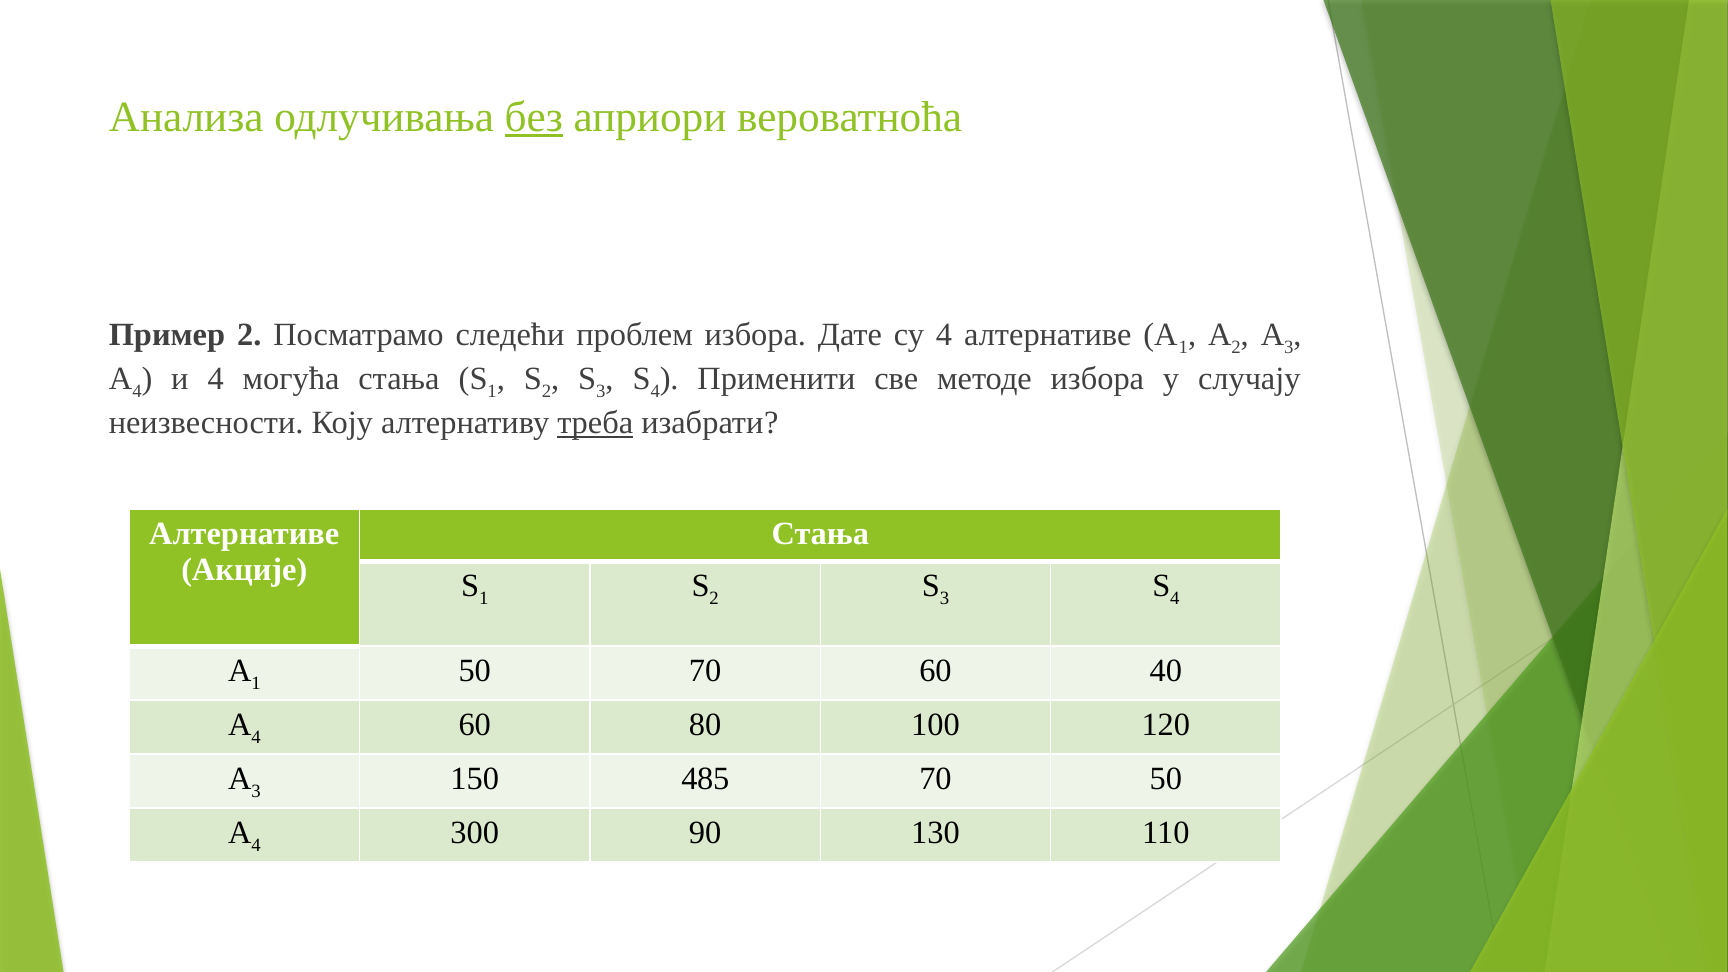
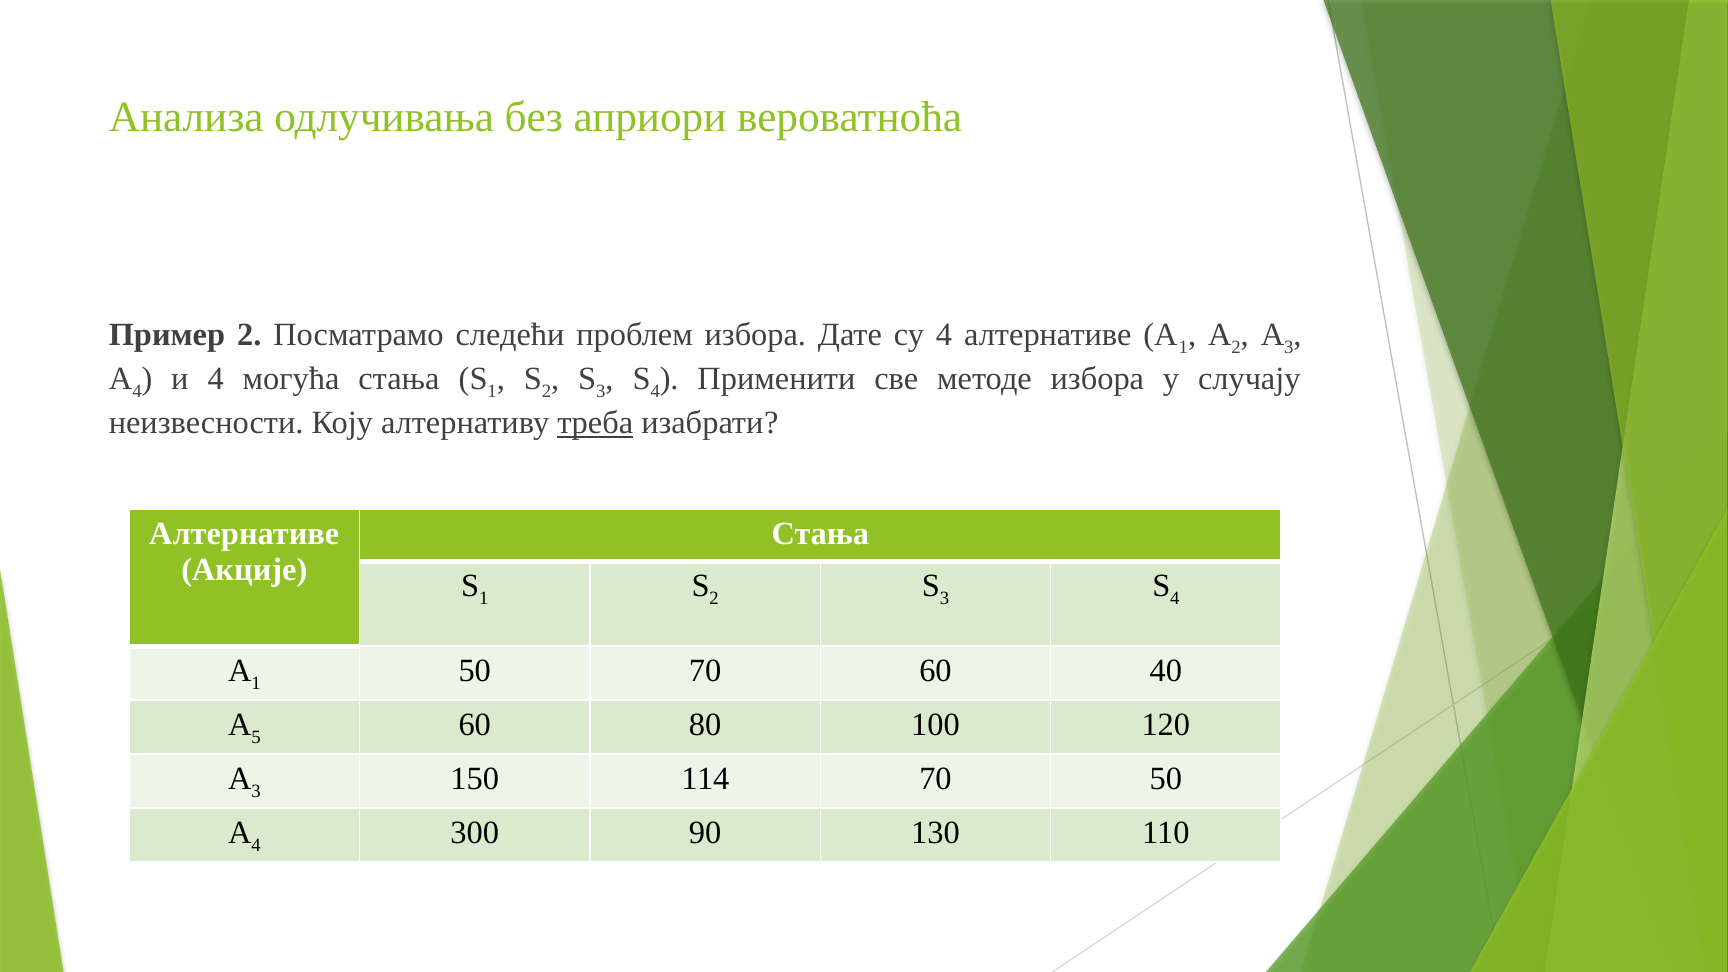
без underline: present -> none (534, 117)
4: 4 -> 5 (256, 738)
485: 485 -> 114 (705, 779)
